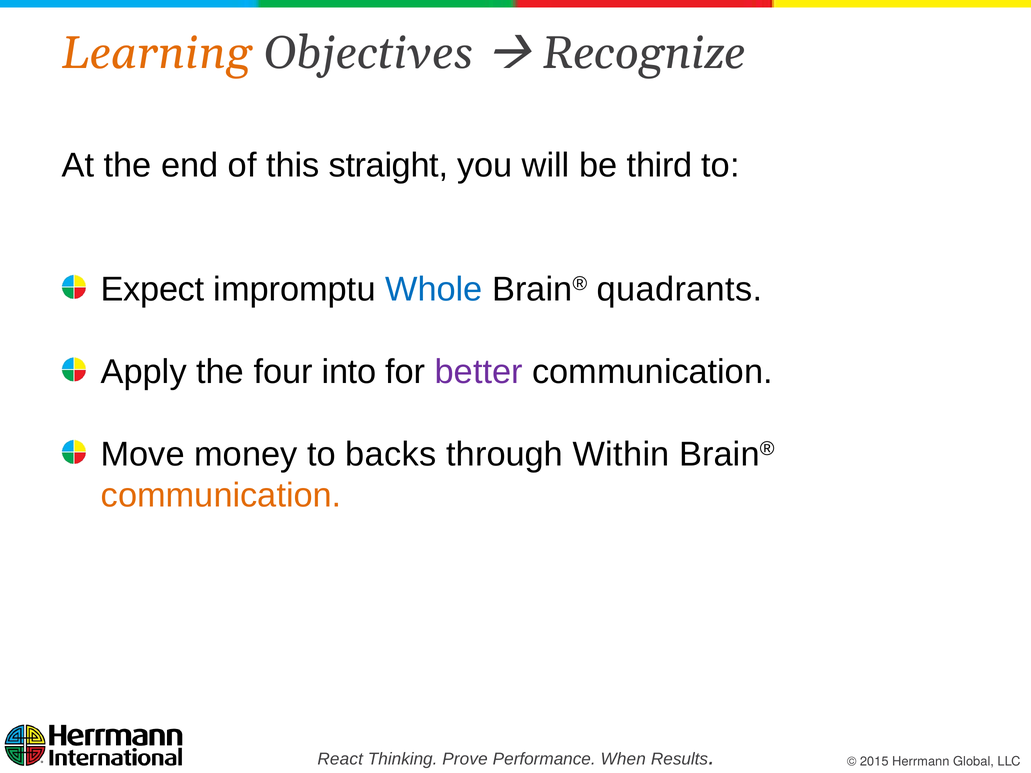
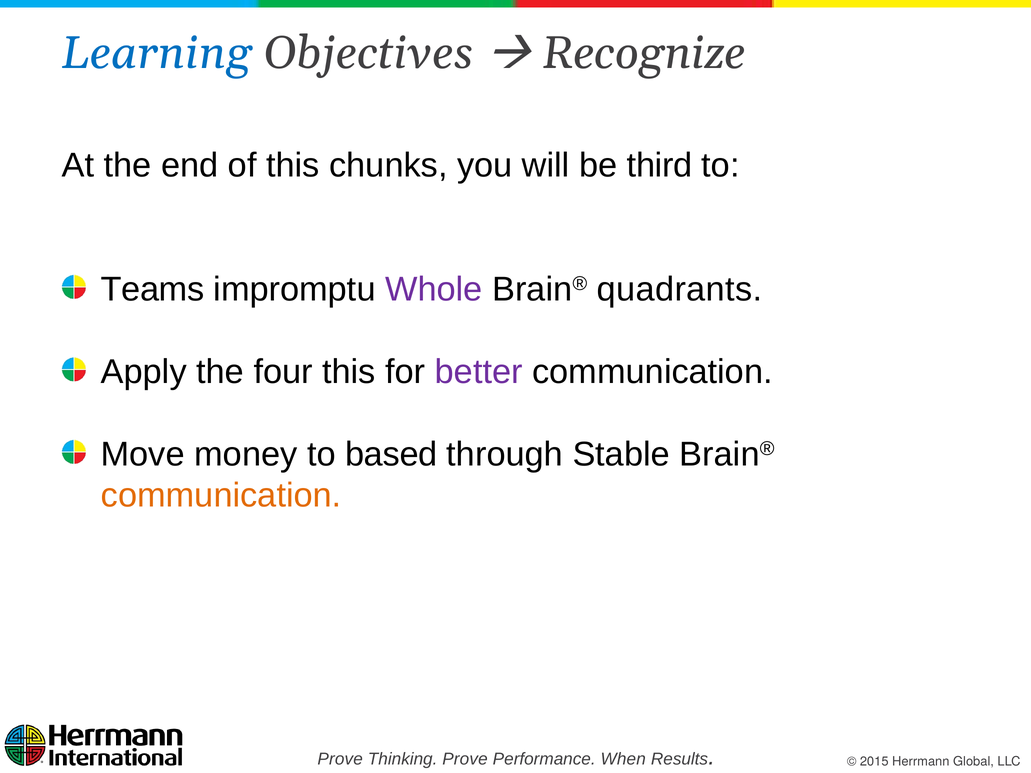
Learning colour: orange -> blue (157, 53)
straight: straight -> chunks (388, 166)
Expect: Expect -> Teams (153, 289)
Whole colour: blue -> purple (434, 289)
four into: into -> this (349, 372)
backs: backs -> based (391, 454)
Within: Within -> Stable (621, 454)
React: React -> Prove (340, 759)
